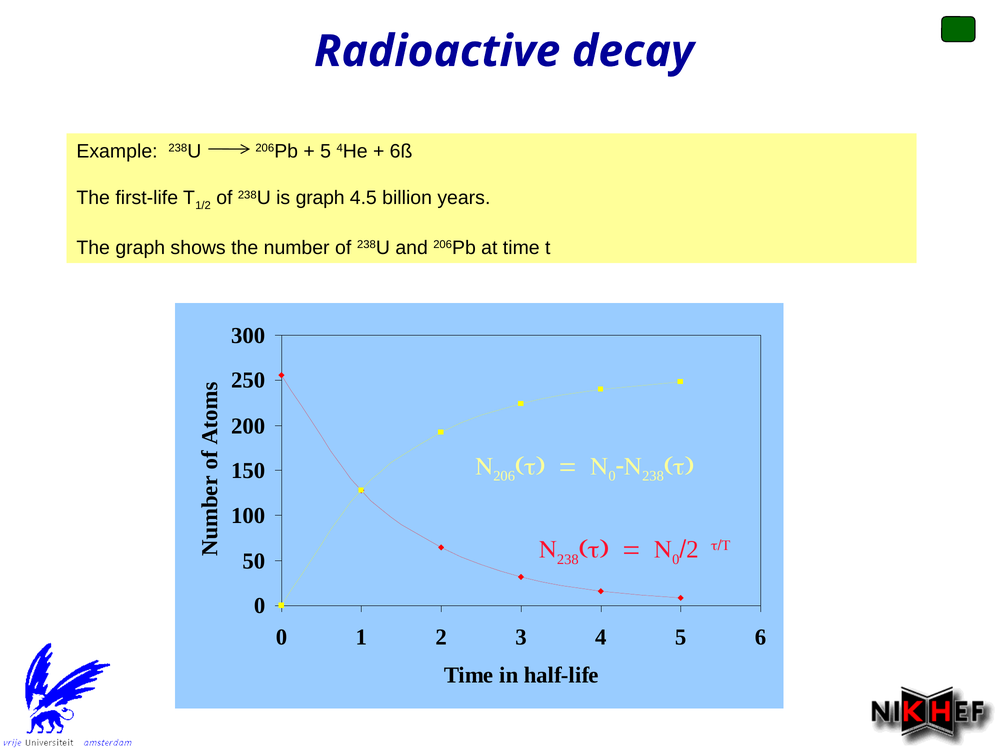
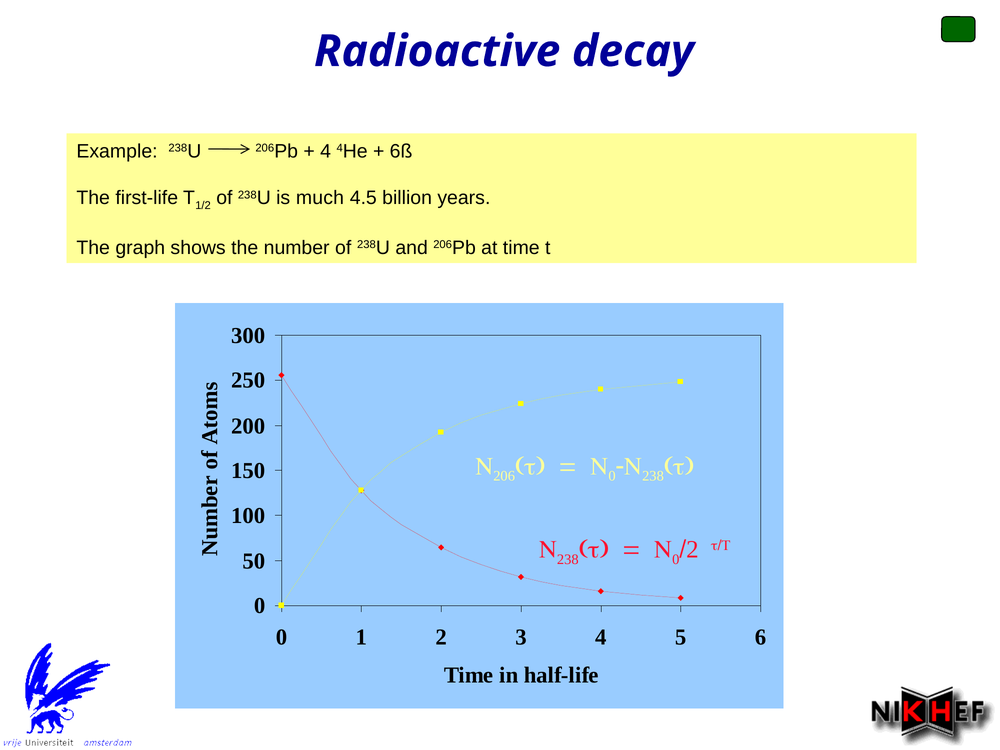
5: 5 -> 4 (326, 151)
is graph: graph -> much (320, 198)
